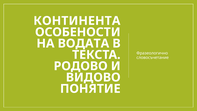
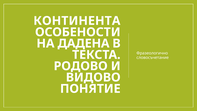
ВОДАТА: ВОДАТА -> ДАДЕНА (84, 43)
